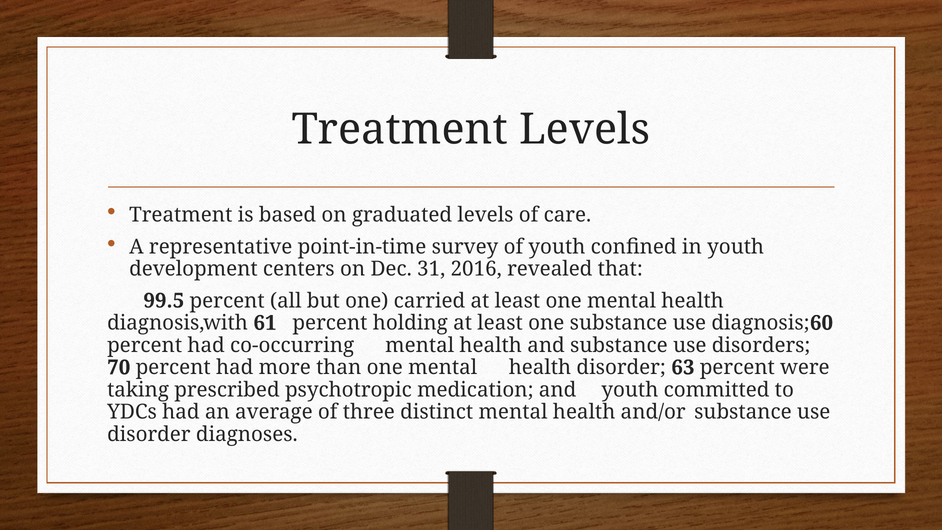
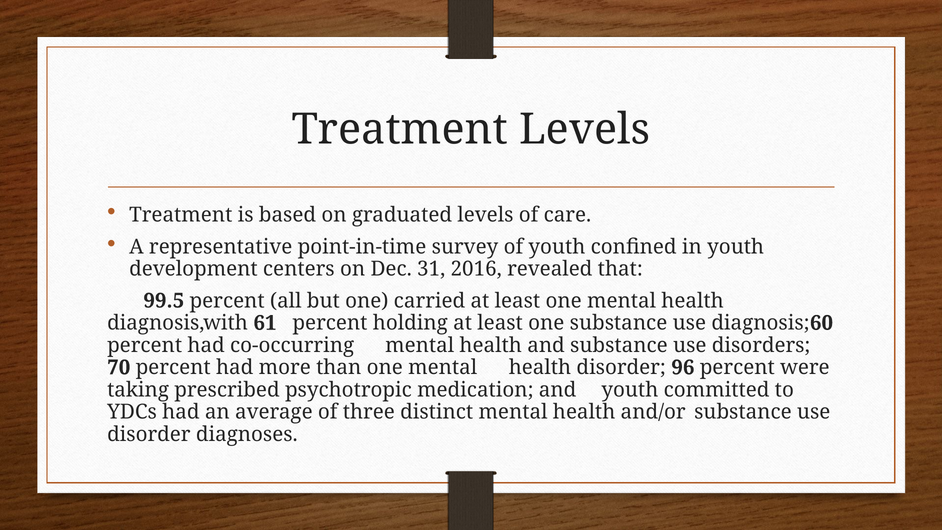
63: 63 -> 96 (683, 367)
